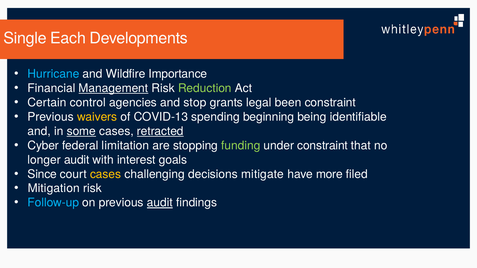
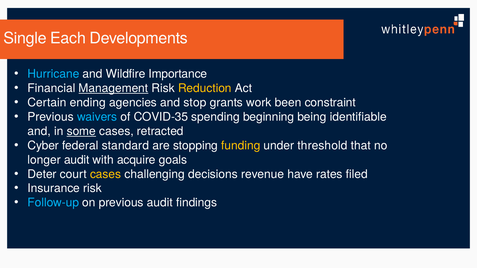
Reduction colour: light green -> yellow (205, 88)
control: control -> ending (88, 103)
legal: legal -> work (259, 103)
waivers colour: yellow -> light blue (97, 117)
COVID-13: COVID-13 -> COVID-35 (161, 117)
retracted underline: present -> none (160, 131)
limitation: limitation -> standard (125, 146)
funding colour: light green -> yellow (241, 146)
under constraint: constraint -> threshold (322, 146)
interest: interest -> acquire (136, 160)
Since: Since -> Deter (42, 174)
mitigate: mitigate -> revenue (263, 174)
more: more -> rates (329, 174)
Mitigation: Mitigation -> Insurance (54, 189)
audit underline: present -> none (160, 203)
